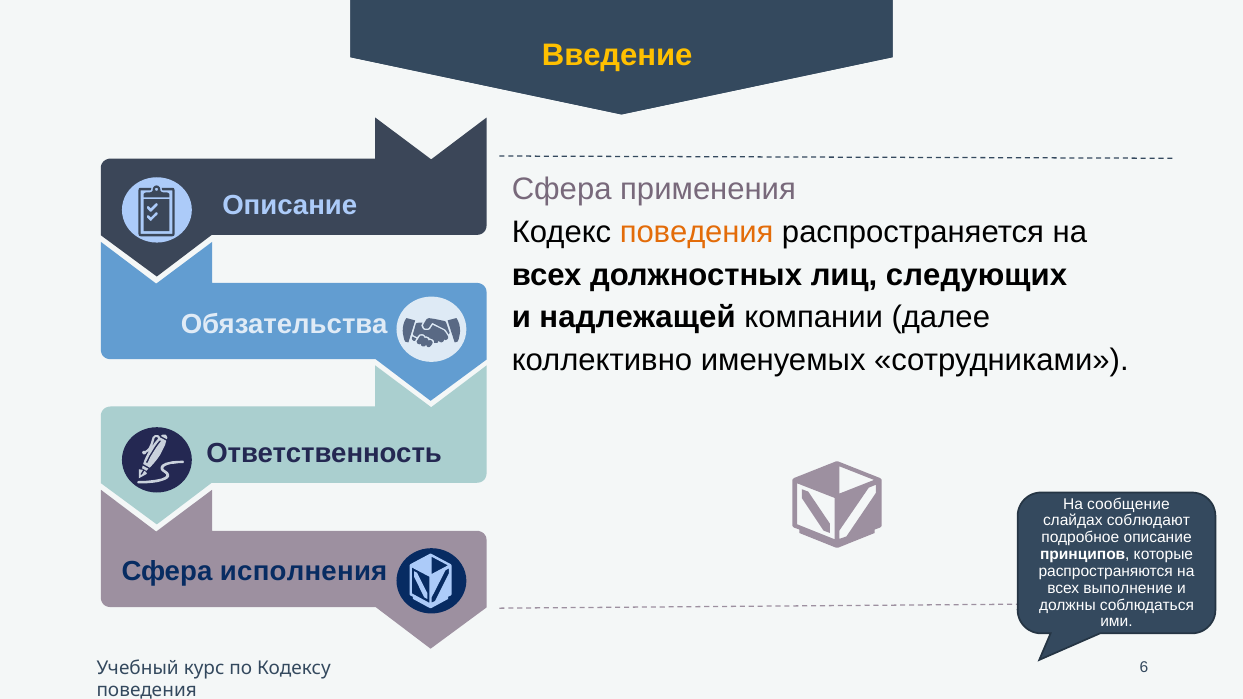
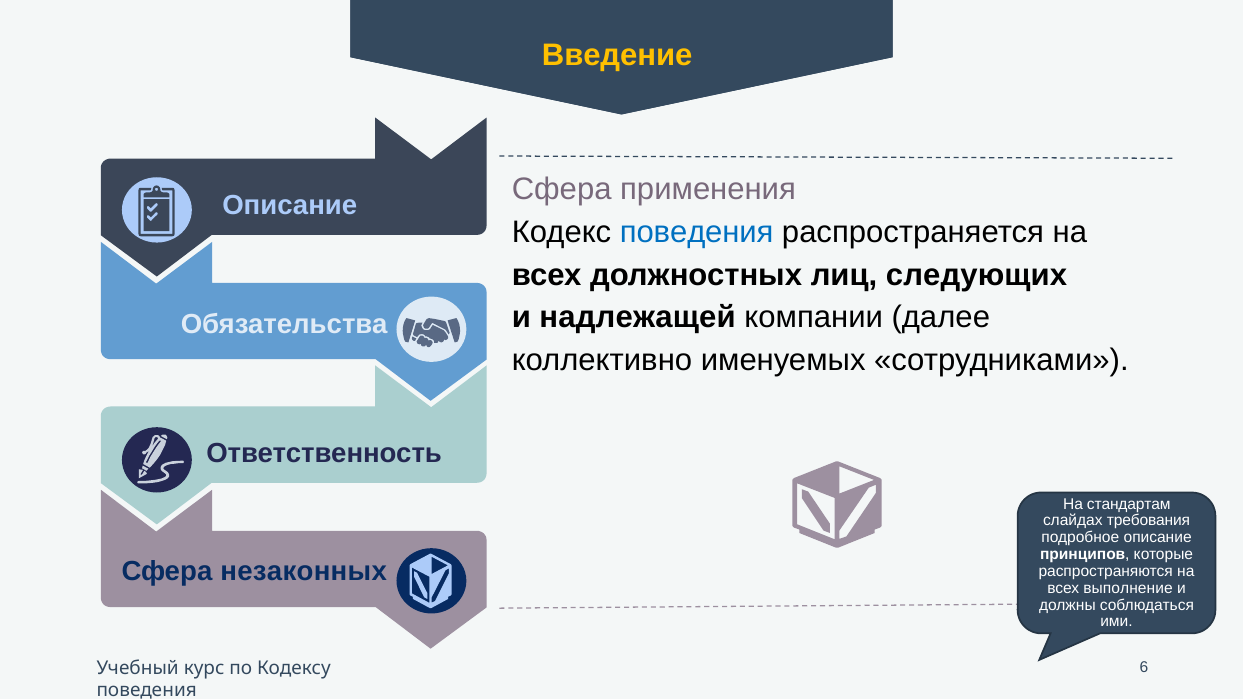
поведения colour: orange -> blue (697, 232)
сообщение: сообщение -> стандартам (1129, 504)
соблюдают: соблюдают -> требования (1148, 521)
исполнения: исполнения -> незаконных (304, 571)
